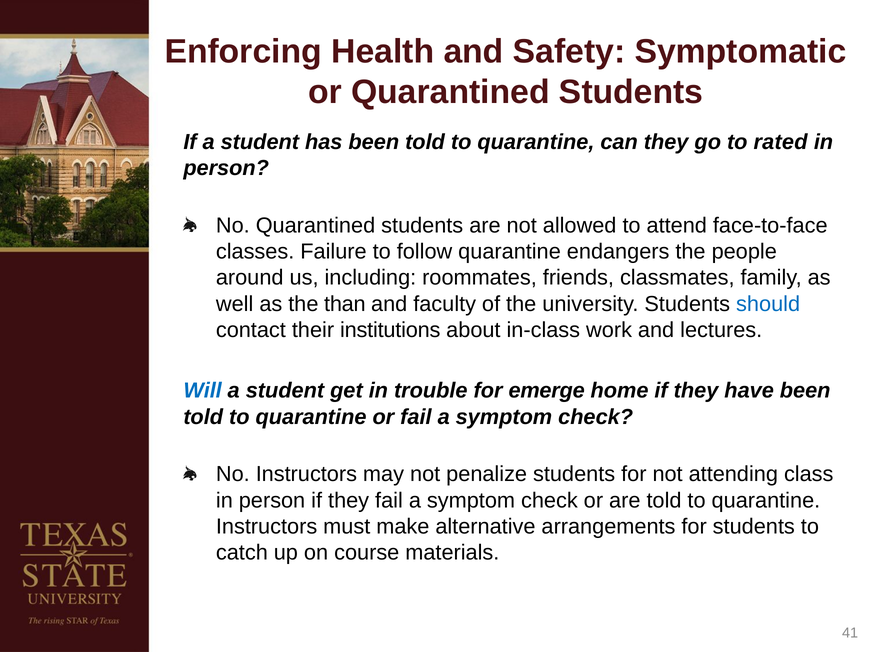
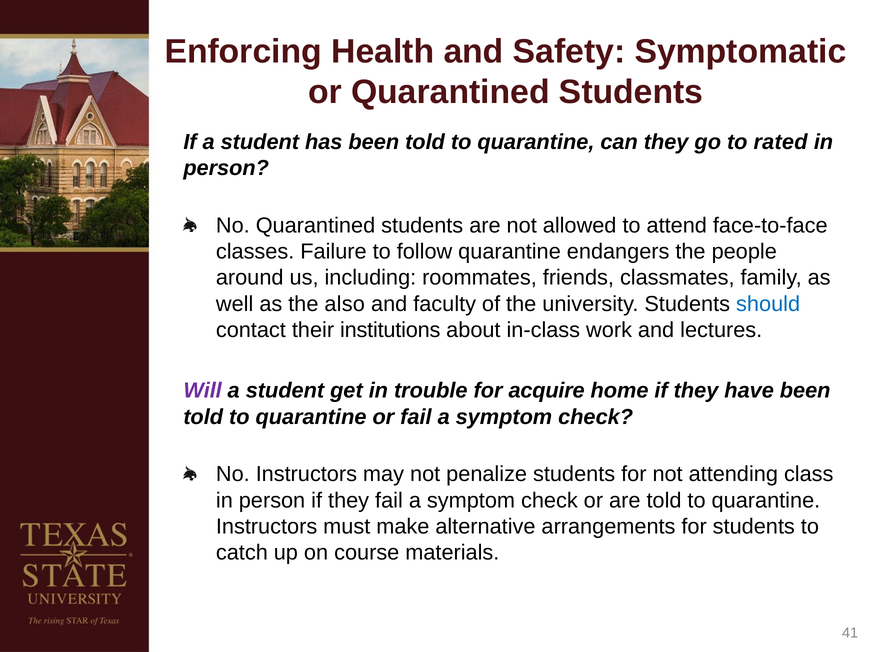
than: than -> also (345, 304)
Will colour: blue -> purple (203, 391)
emerge: emerge -> acquire (547, 391)
